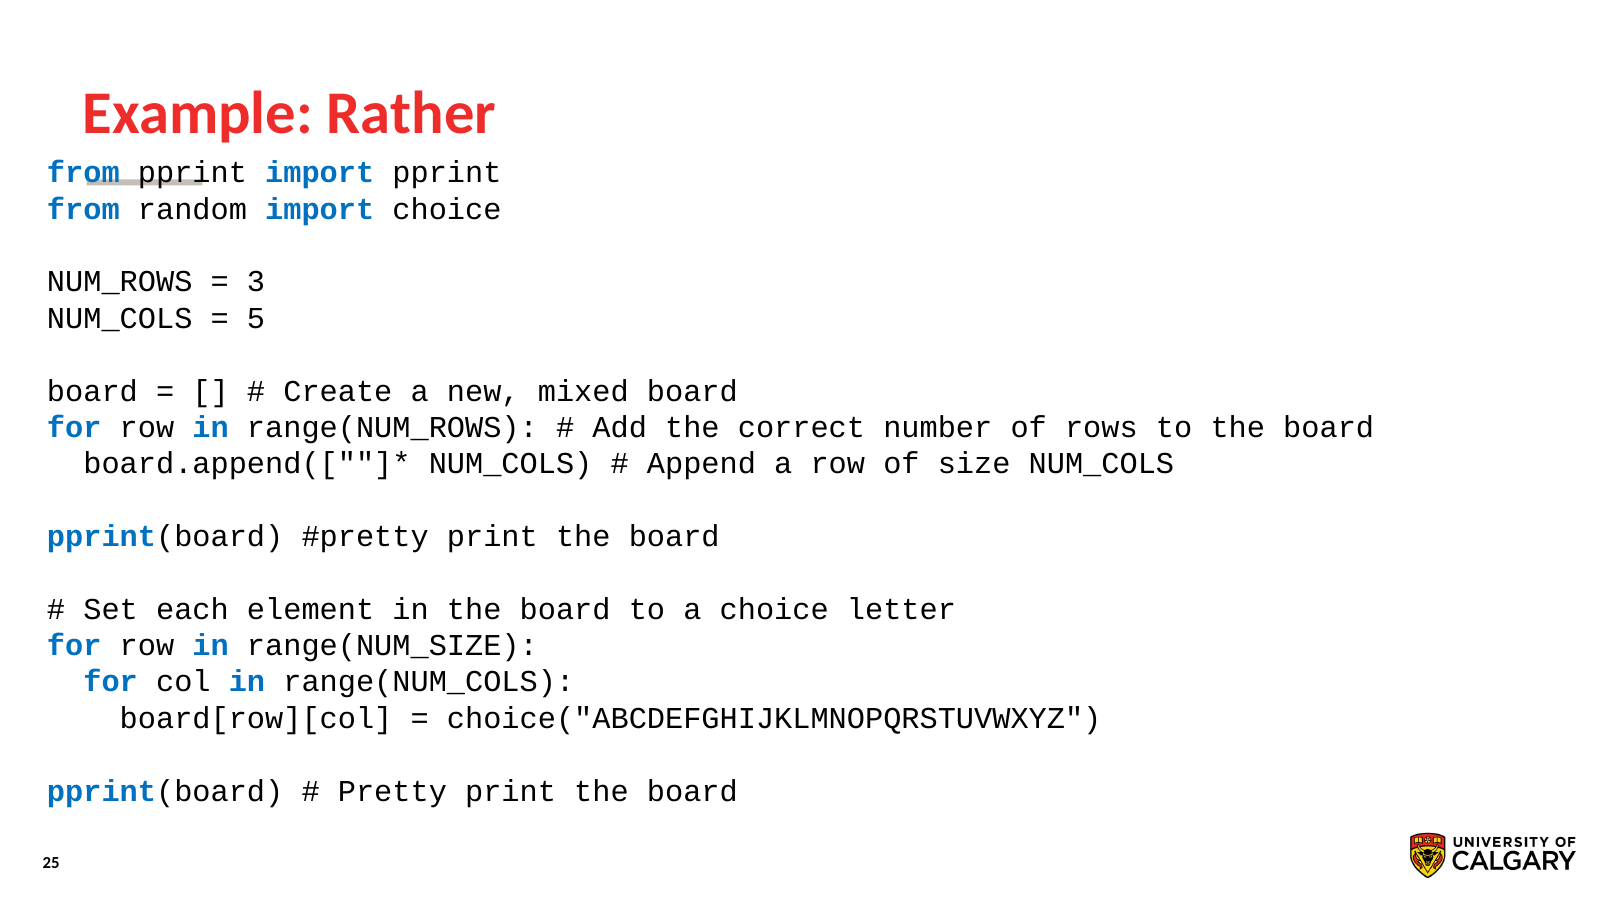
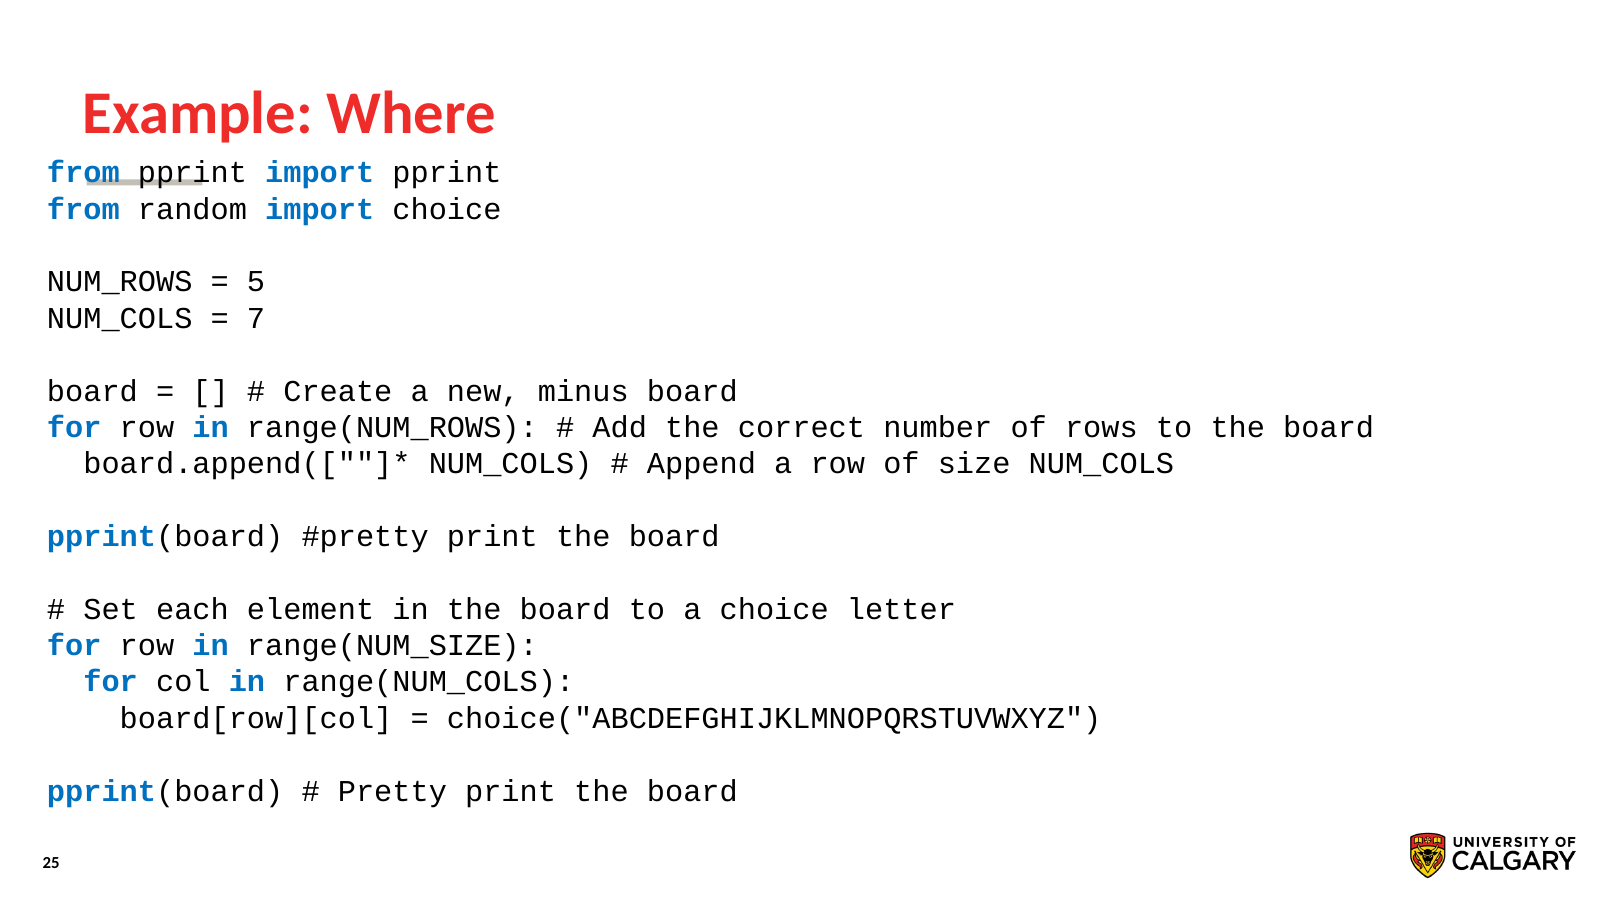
Rather: Rather -> Where (411, 114)
3: 3 -> 5 (256, 282)
5: 5 -> 7 (256, 318)
mixed: mixed -> minus (583, 391)
